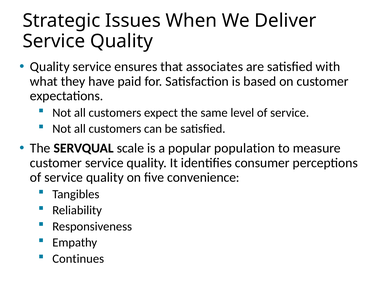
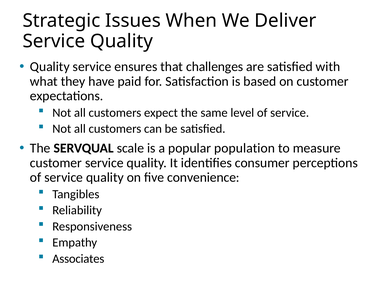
associates: associates -> challenges (215, 67)
Continues: Continues -> Associates (78, 259)
